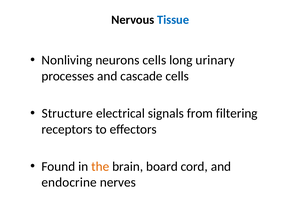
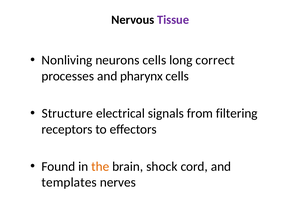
Tissue colour: blue -> purple (173, 20)
urinary: urinary -> correct (215, 60)
cascade: cascade -> pharynx (142, 76)
board: board -> shock (162, 166)
endocrine: endocrine -> templates (69, 182)
